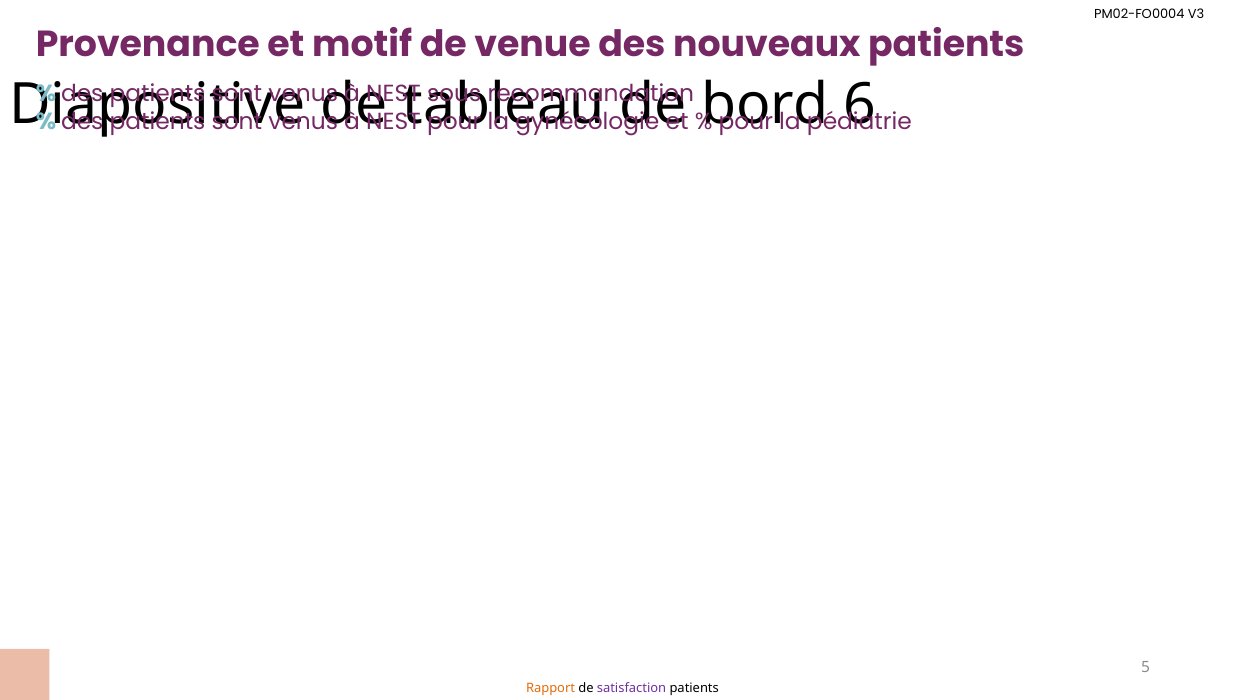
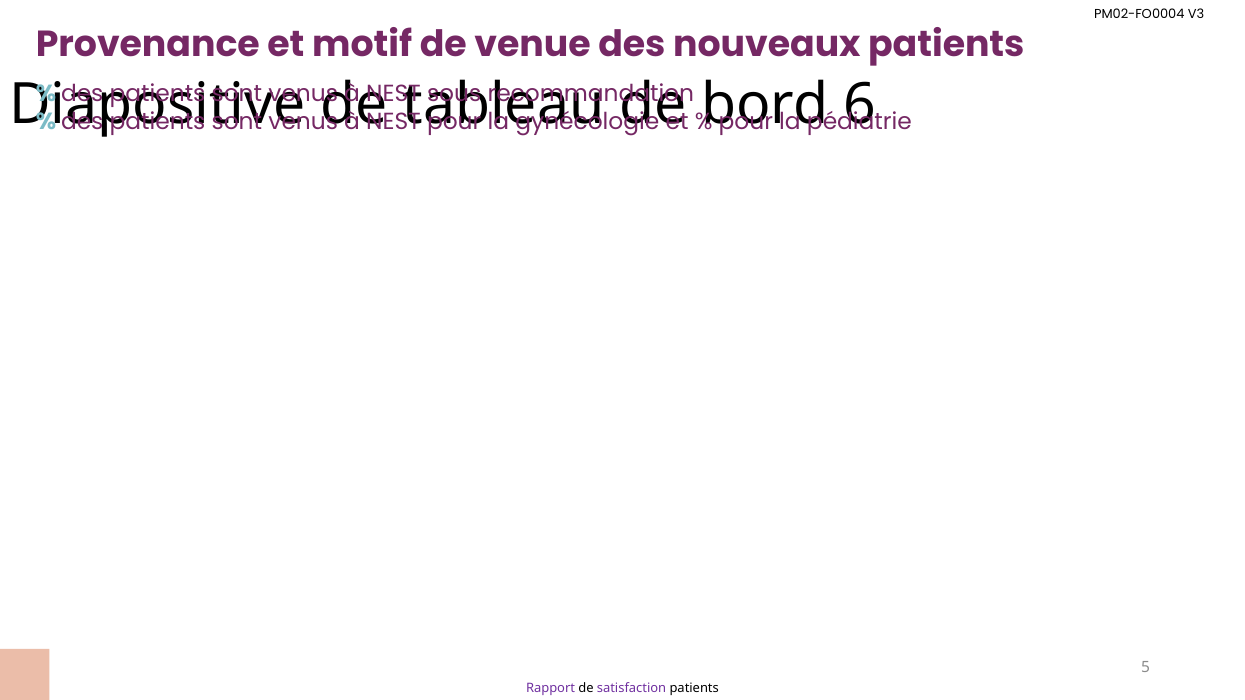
Rapport colour: orange -> purple (551, 688)
